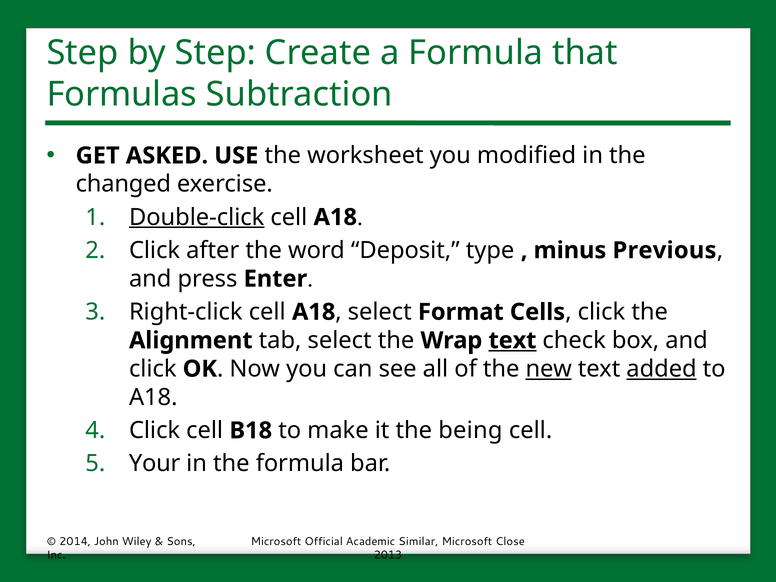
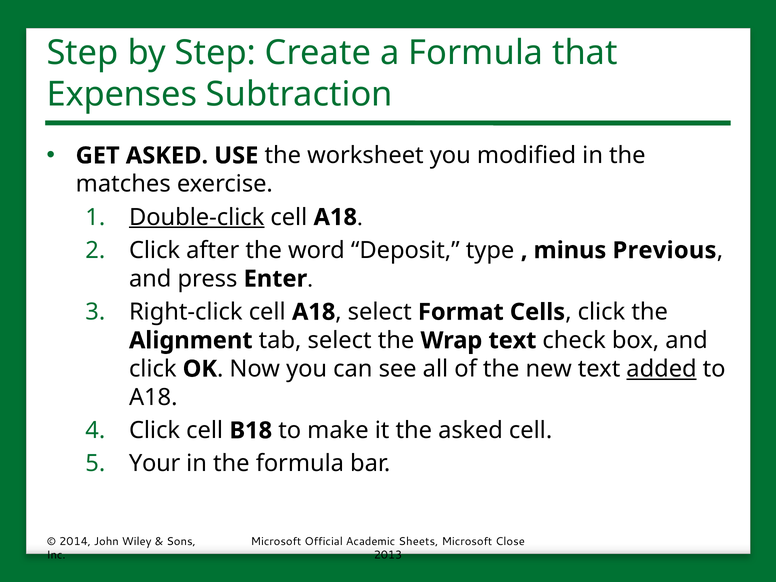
Formulas: Formulas -> Expenses (122, 94)
changed: changed -> matches (123, 184)
text underline: present -> none (512, 340)
new underline: present -> none (549, 369)
the being: being -> asked (471, 430)
Similar: Similar -> Sheets (418, 541)
